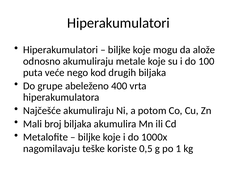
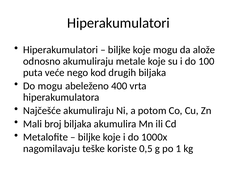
Do grupe: grupe -> mogu (50, 86)
